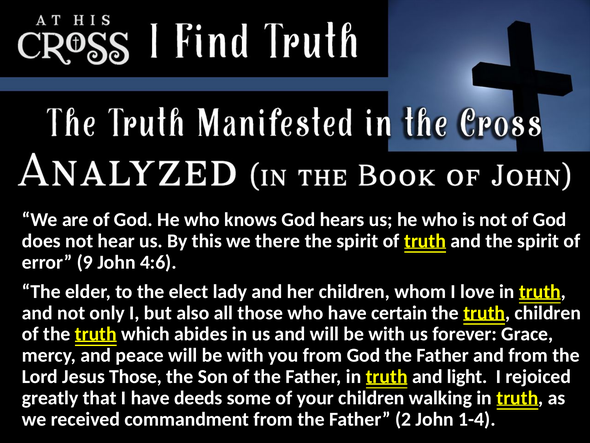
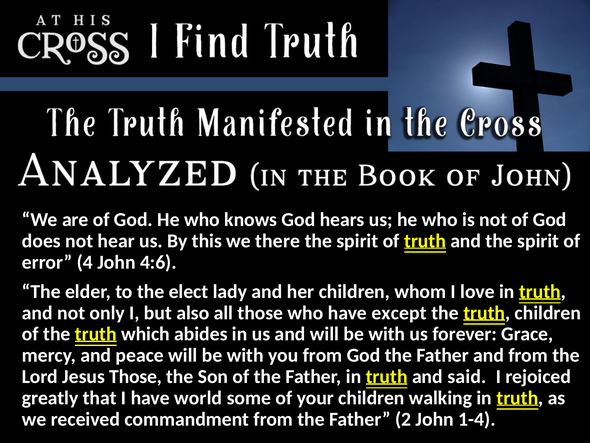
9: 9 -> 4 (85, 262)
certain: certain -> except (399, 313)
light: light -> said (467, 376)
deeds: deeds -> world (198, 397)
